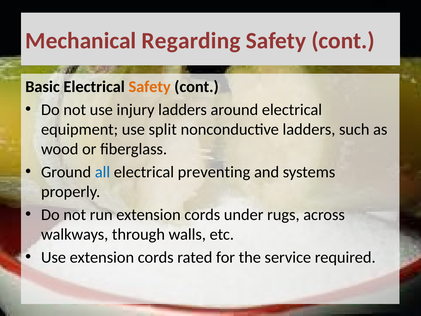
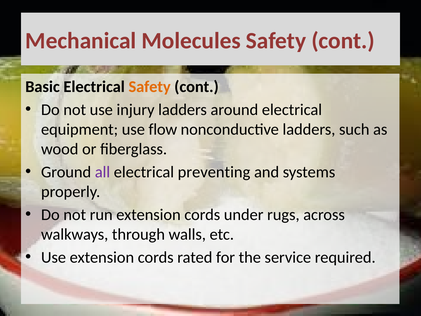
Regarding: Regarding -> Molecules (191, 41)
split: split -> flow (163, 129)
all colour: blue -> purple (102, 172)
